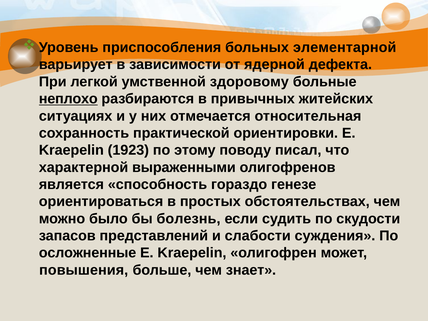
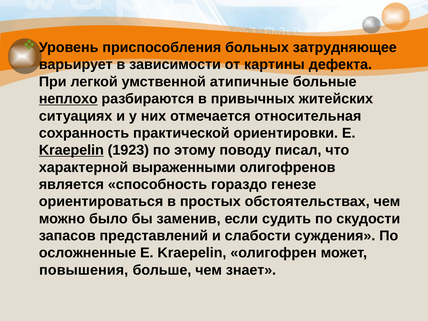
элементарной: элементарной -> затрудняющее (345, 47)
ядерной: ядерной -> картины (274, 65)
здоровому: здоровому -> атипичные (249, 82)
Kraepelin underline: none -> present (71, 150)
болезнь: болезнь -> заменив (189, 219)
